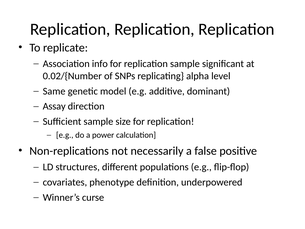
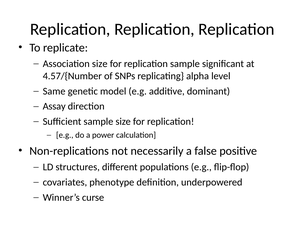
Association info: info -> size (100, 64)
0.02/{Number: 0.02/{Number -> 4.57/{Number (72, 76)
